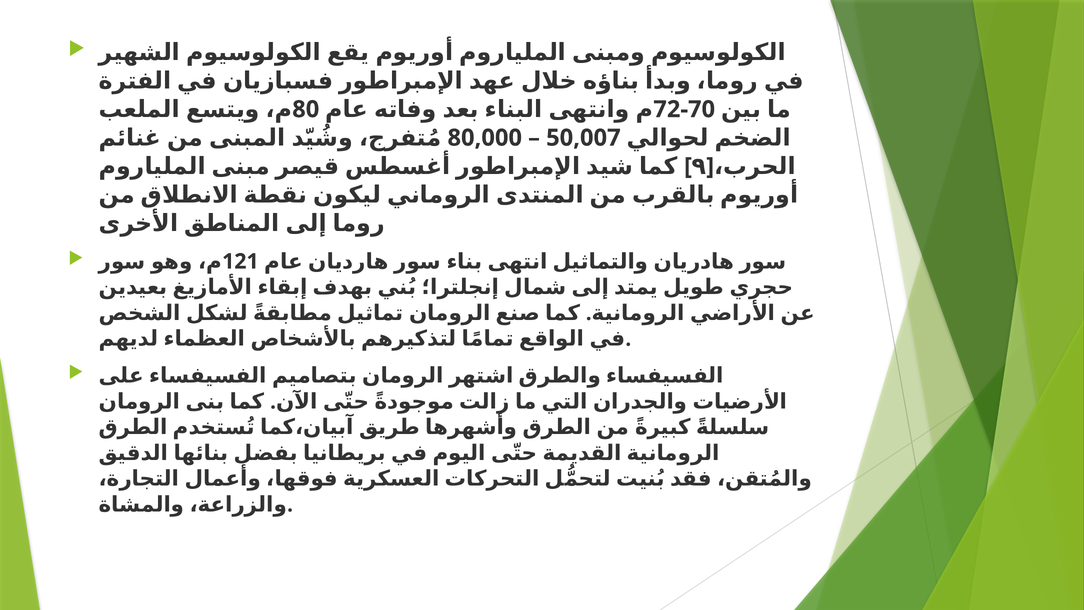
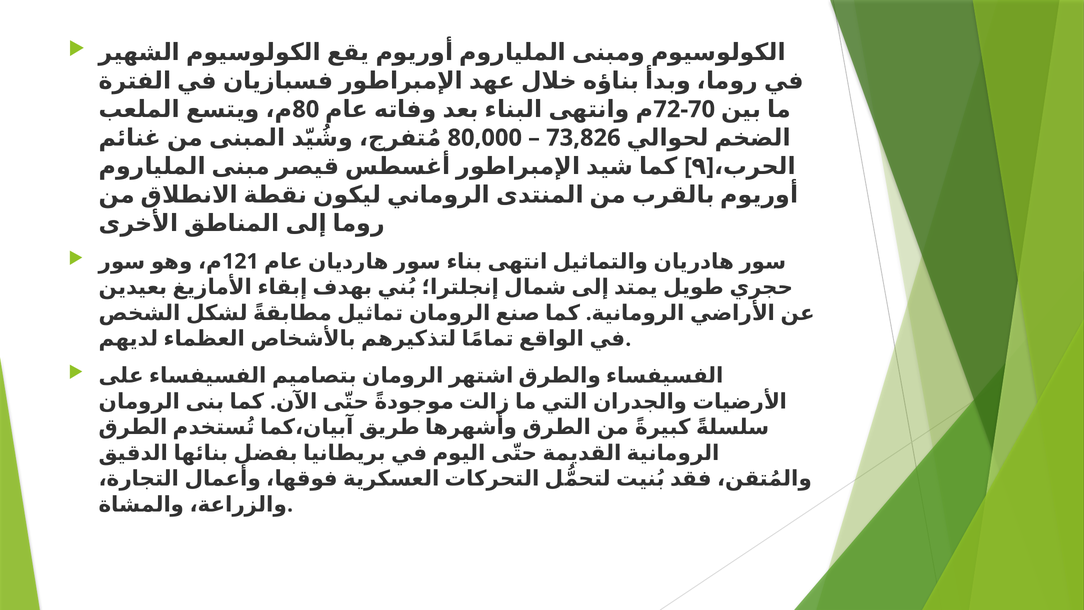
50,007: 50,007 -> 73,826 (583, 138)
